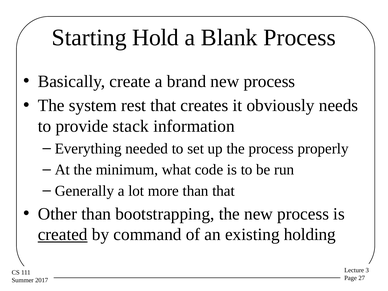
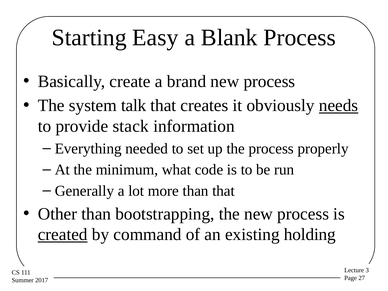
Hold: Hold -> Easy (155, 38)
rest: rest -> talk (134, 106)
needs underline: none -> present (339, 106)
